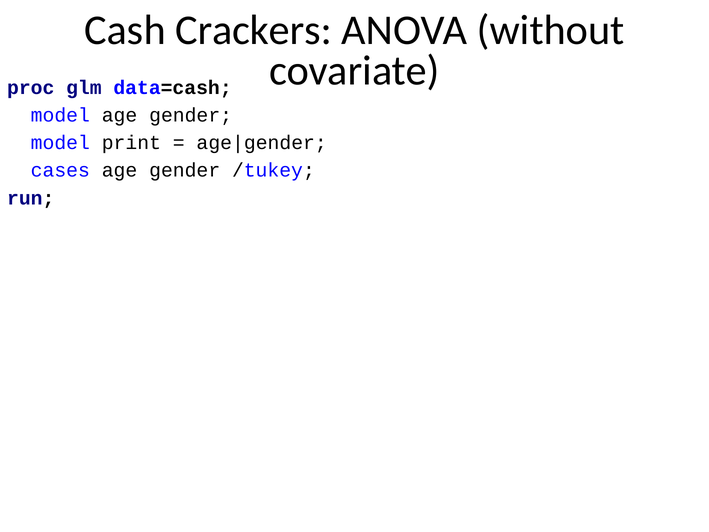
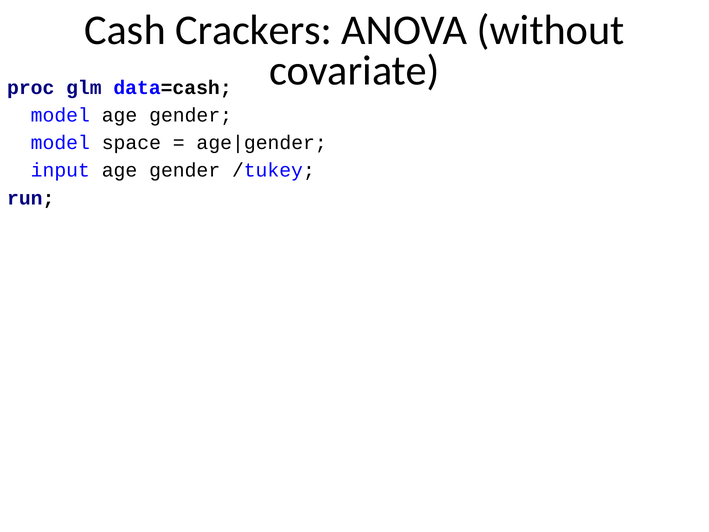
print: print -> space (131, 143)
cases: cases -> input (60, 170)
